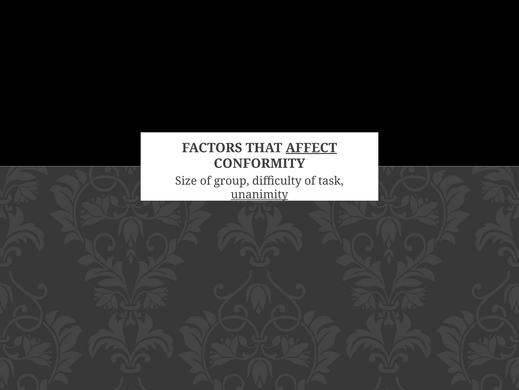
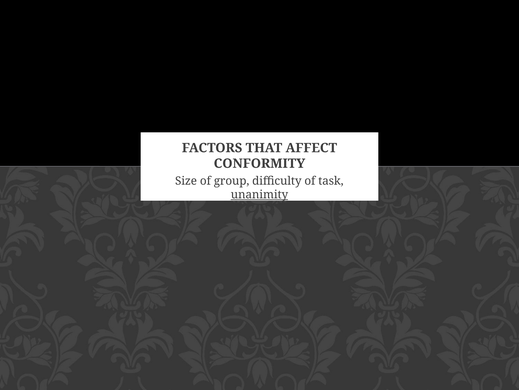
AFFECT underline: present -> none (311, 148)
